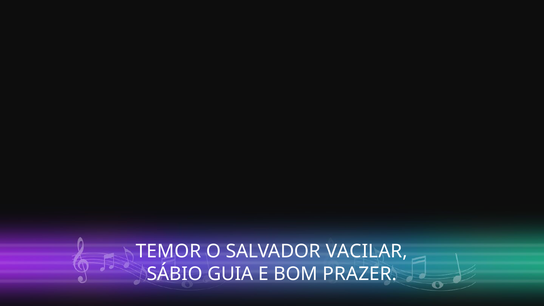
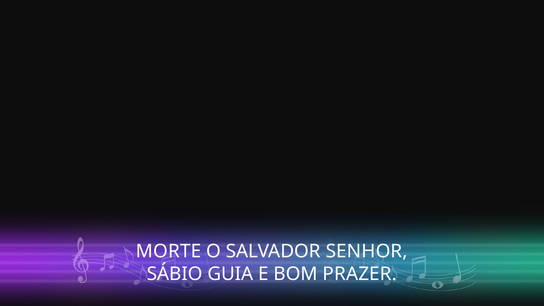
TEMOR: TEMOR -> MORTE (169, 251)
VACILAR: VACILAR -> SENHOR (367, 251)
